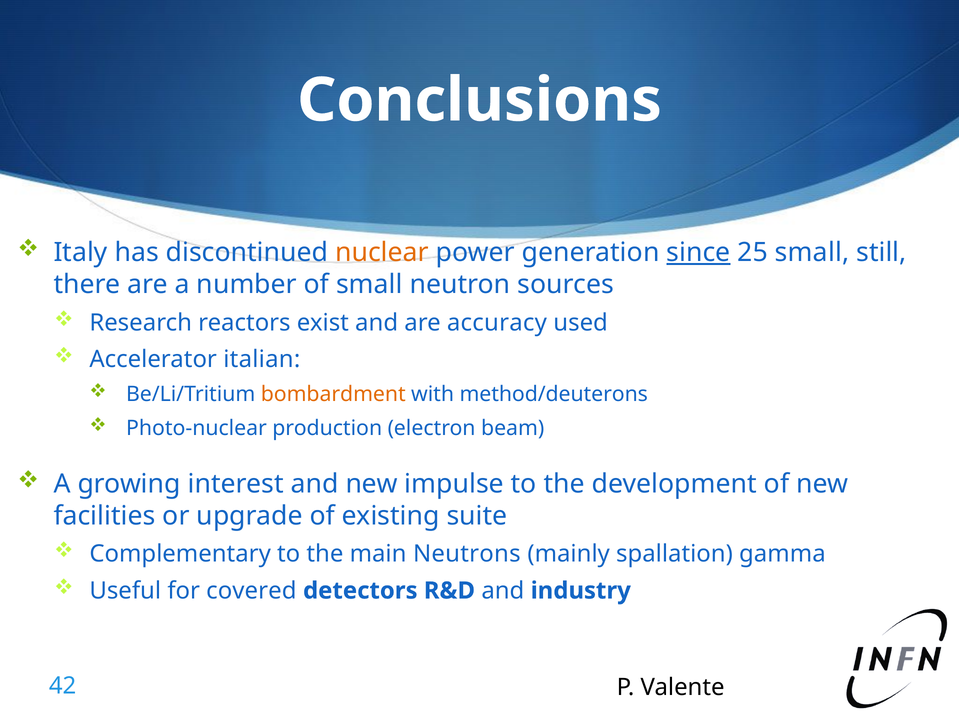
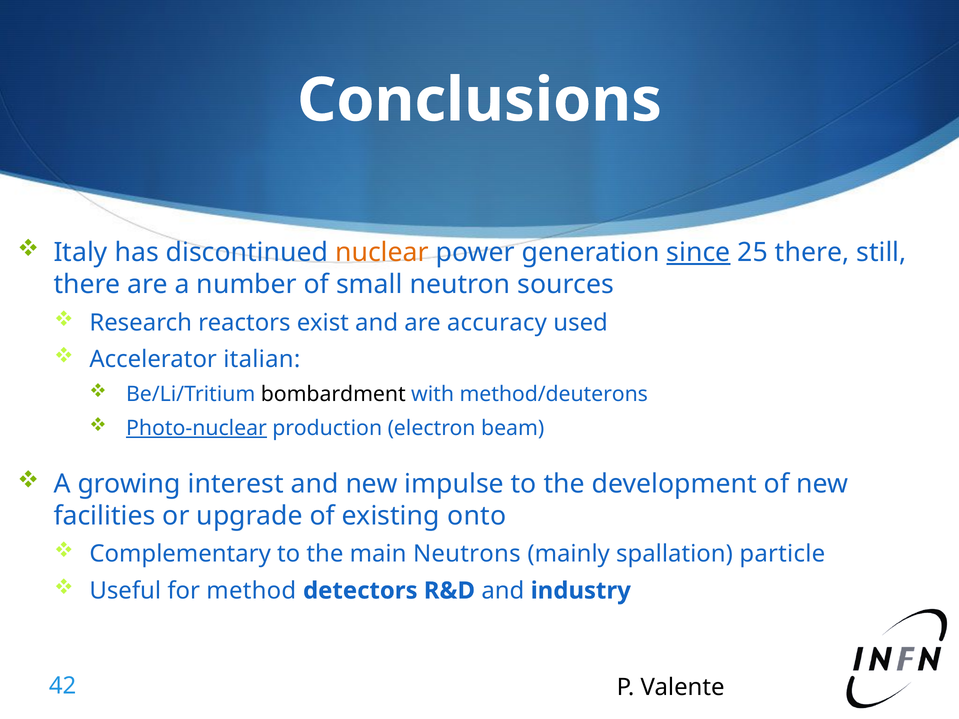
25 small: small -> there (812, 253)
bombardment colour: orange -> black (333, 395)
Photo-nuclear underline: none -> present (196, 428)
suite: suite -> onto (477, 516)
gamma: gamma -> particle (782, 554)
covered: covered -> method (251, 591)
